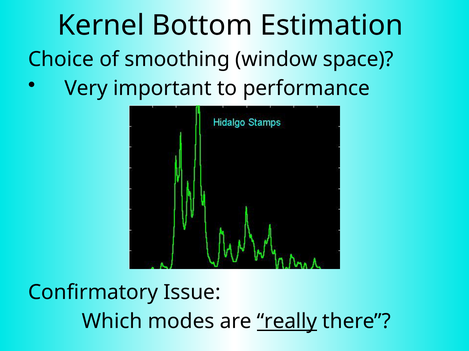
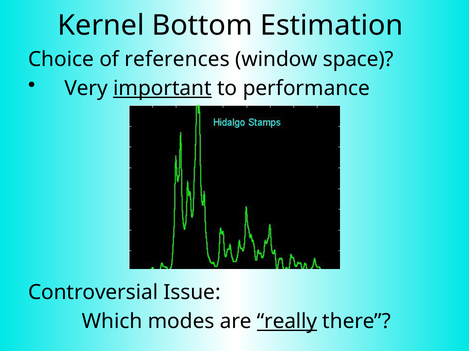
smoothing: smoothing -> references (177, 59)
important underline: none -> present (162, 88)
Confirmatory: Confirmatory -> Controversial (93, 293)
